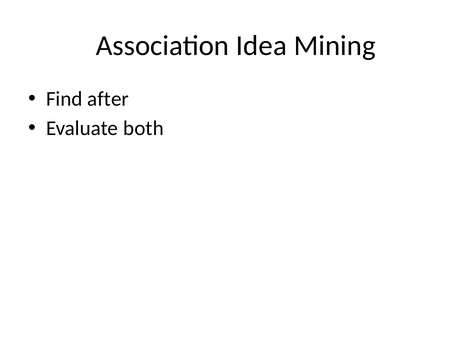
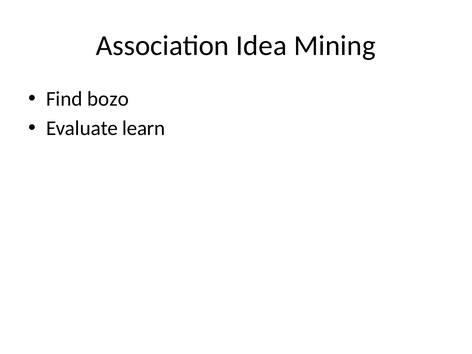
after: after -> bozo (108, 99)
both: both -> learn (144, 128)
